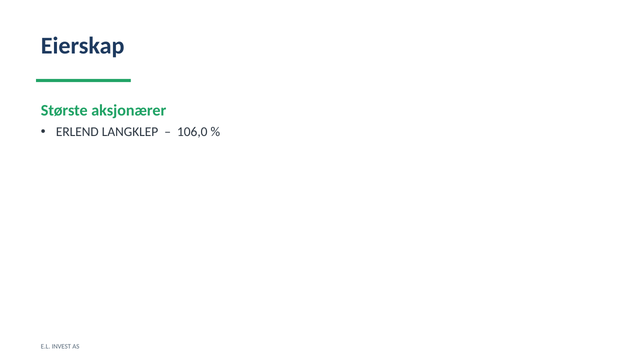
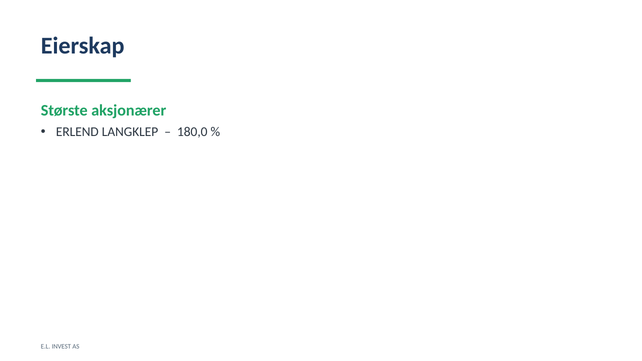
106,0: 106,0 -> 180,0 (192, 132)
